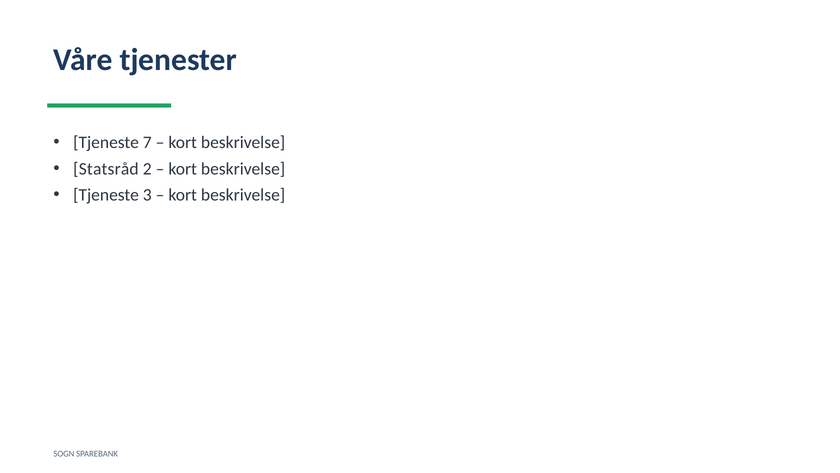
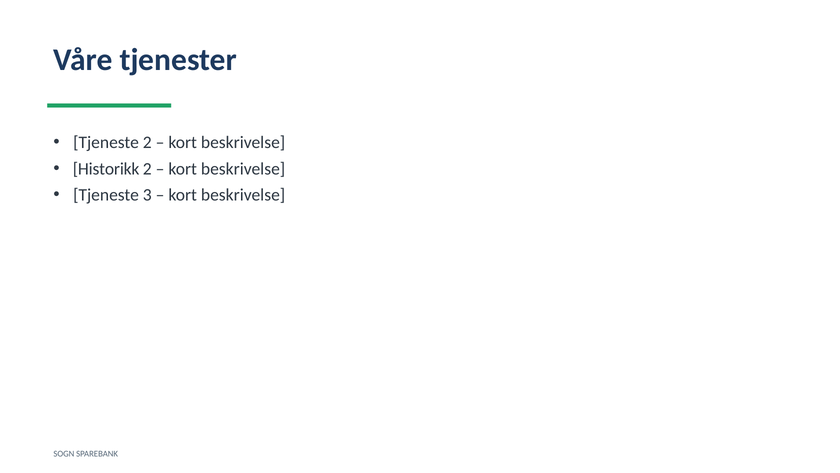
Tjeneste 7: 7 -> 2 (147, 142)
Statsråd: Statsråd -> Historikk (106, 169)
